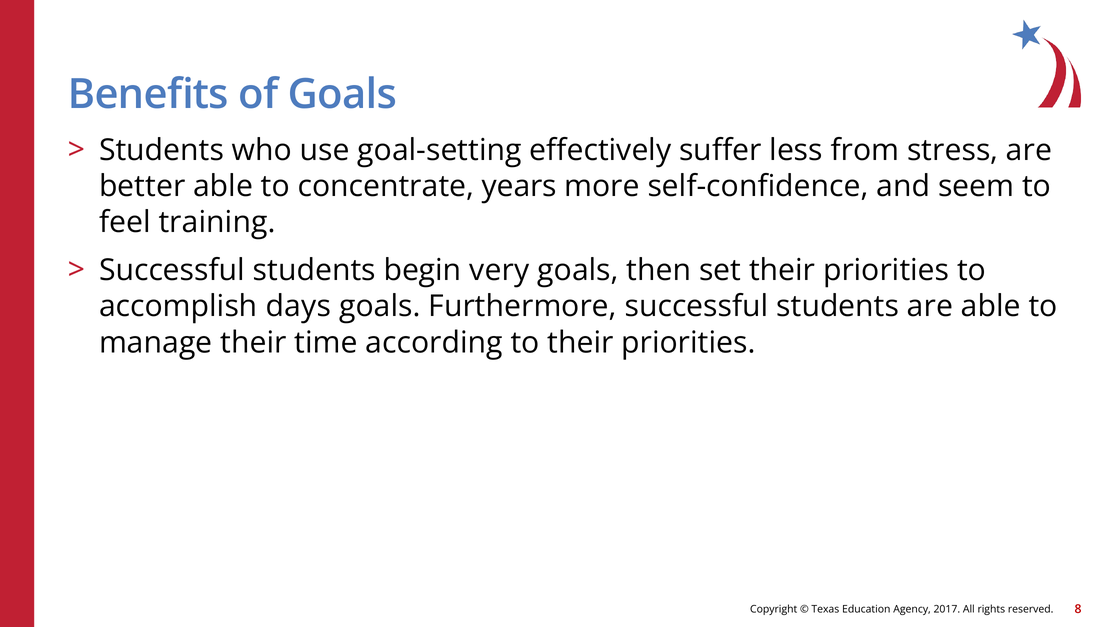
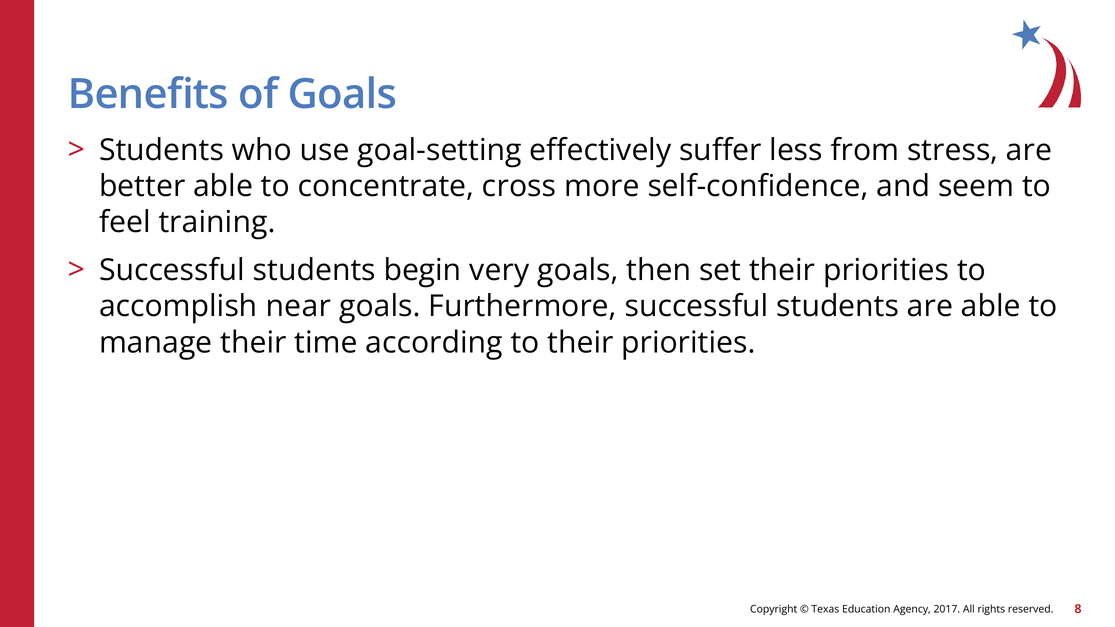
years: years -> cross (519, 186)
days: days -> near (298, 307)
